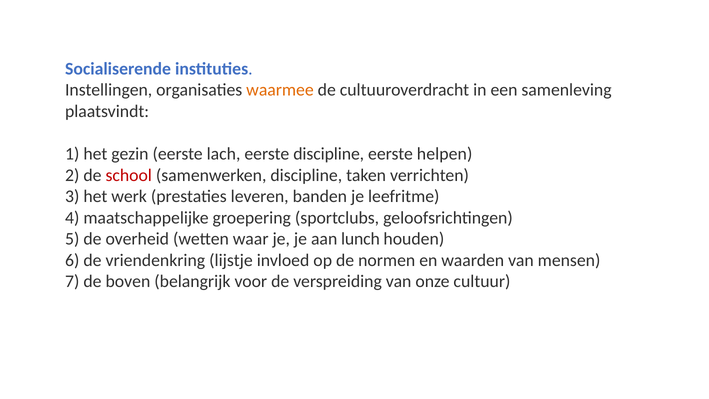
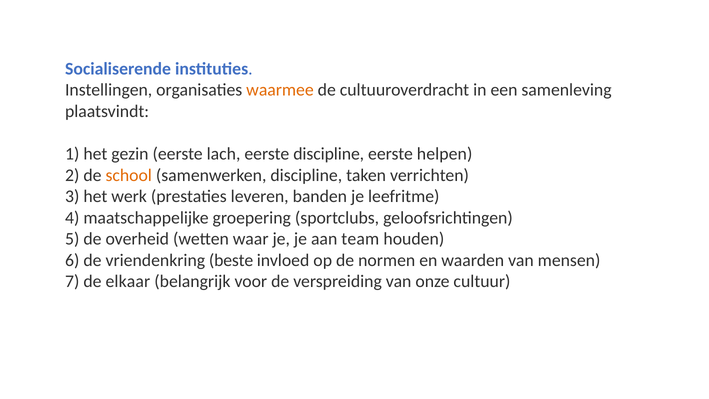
school colour: red -> orange (129, 175)
lunch: lunch -> team (360, 239)
lijstje: lijstje -> beste (231, 260)
boven: boven -> elkaar (128, 281)
